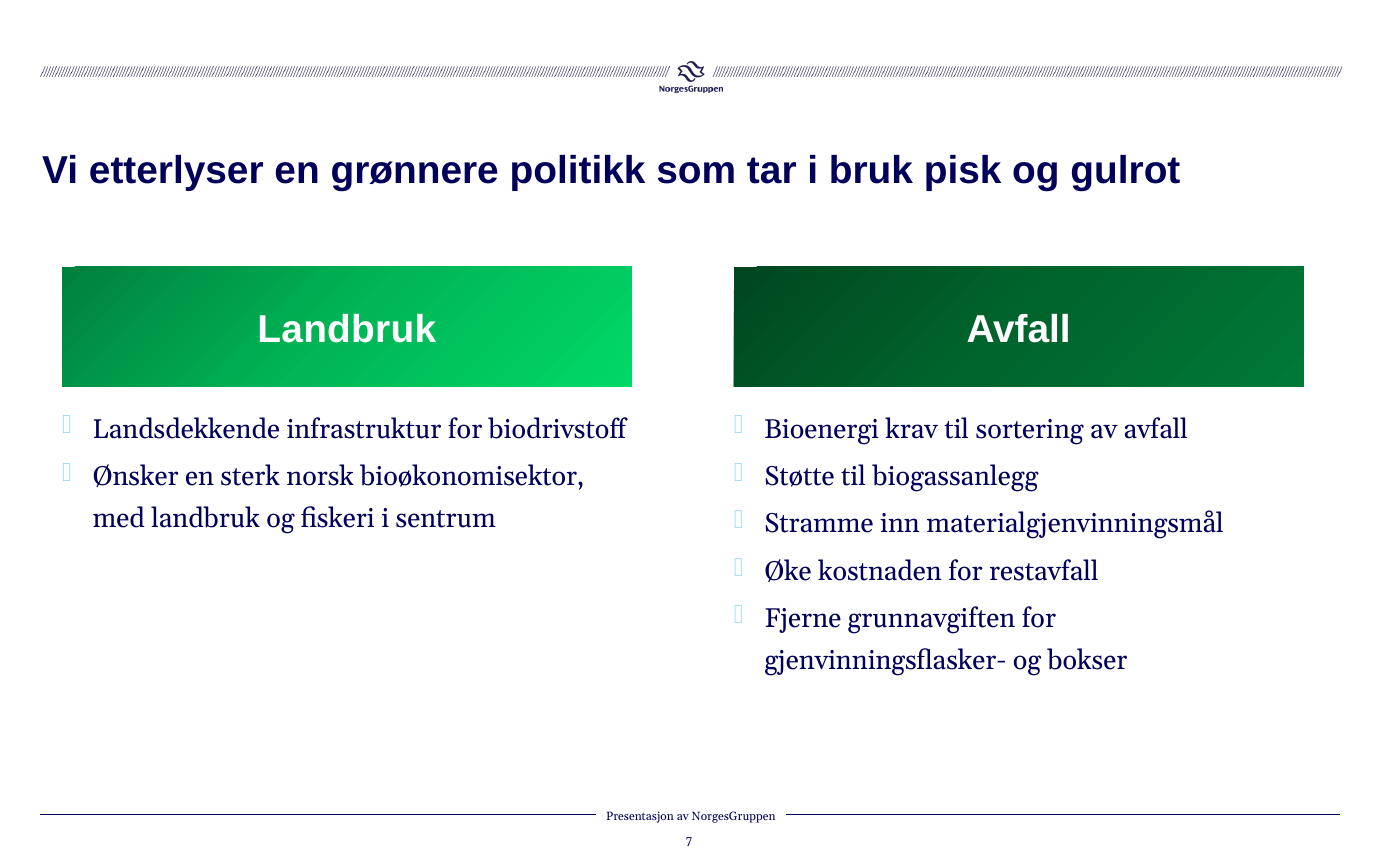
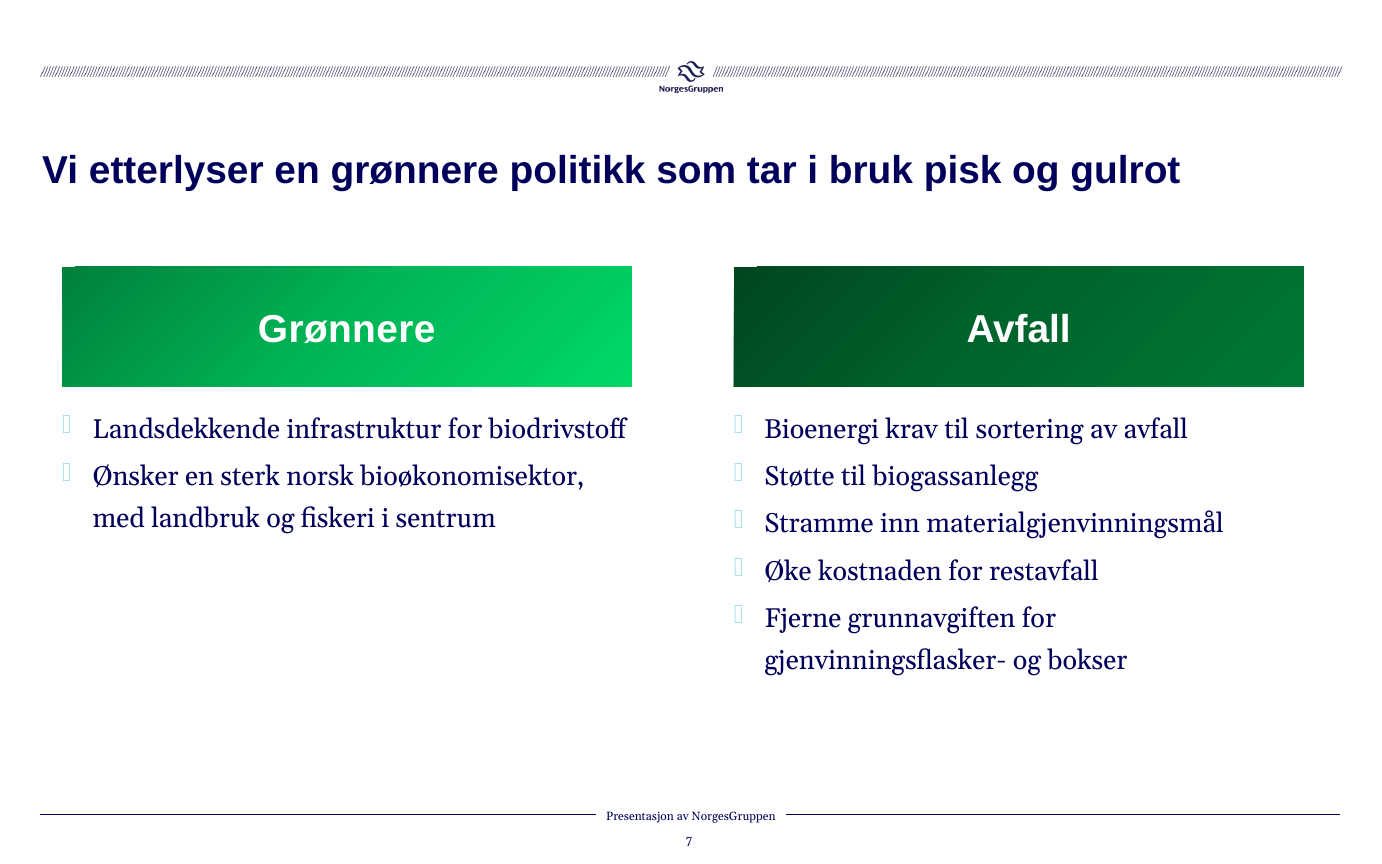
Landbruk: Landbruk -> Grønnere (347, 329)
